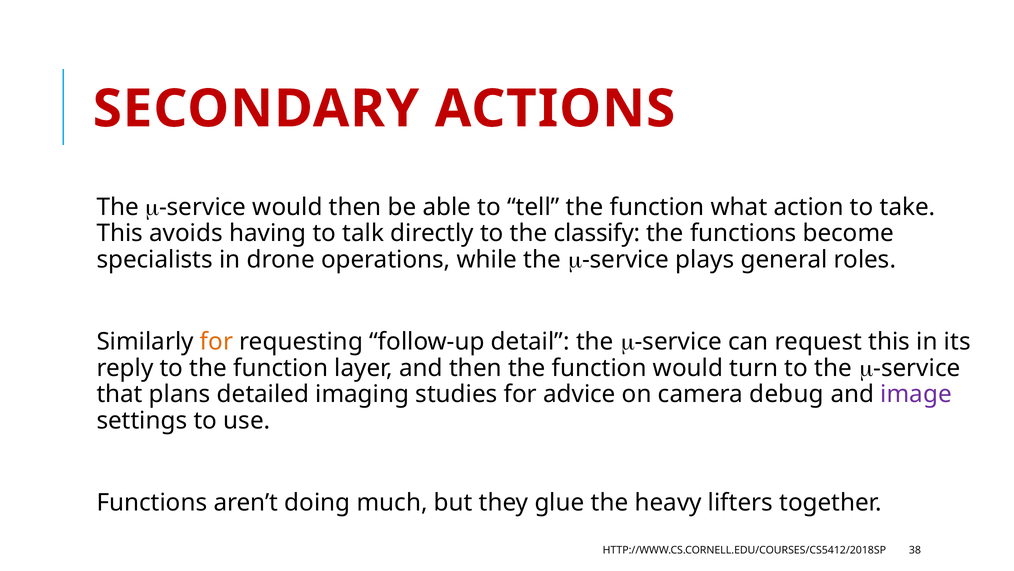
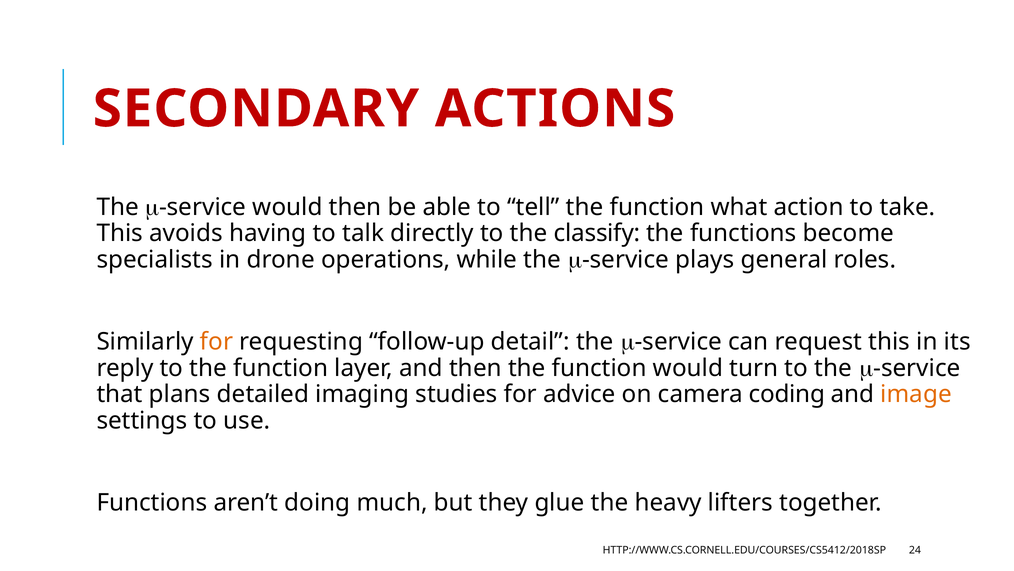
debug: debug -> coding (787, 394)
image colour: purple -> orange (916, 394)
38: 38 -> 24 (915, 549)
